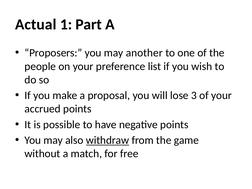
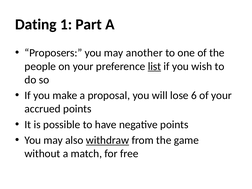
Actual: Actual -> Dating (36, 24)
list underline: none -> present (154, 66)
3: 3 -> 6 (194, 95)
